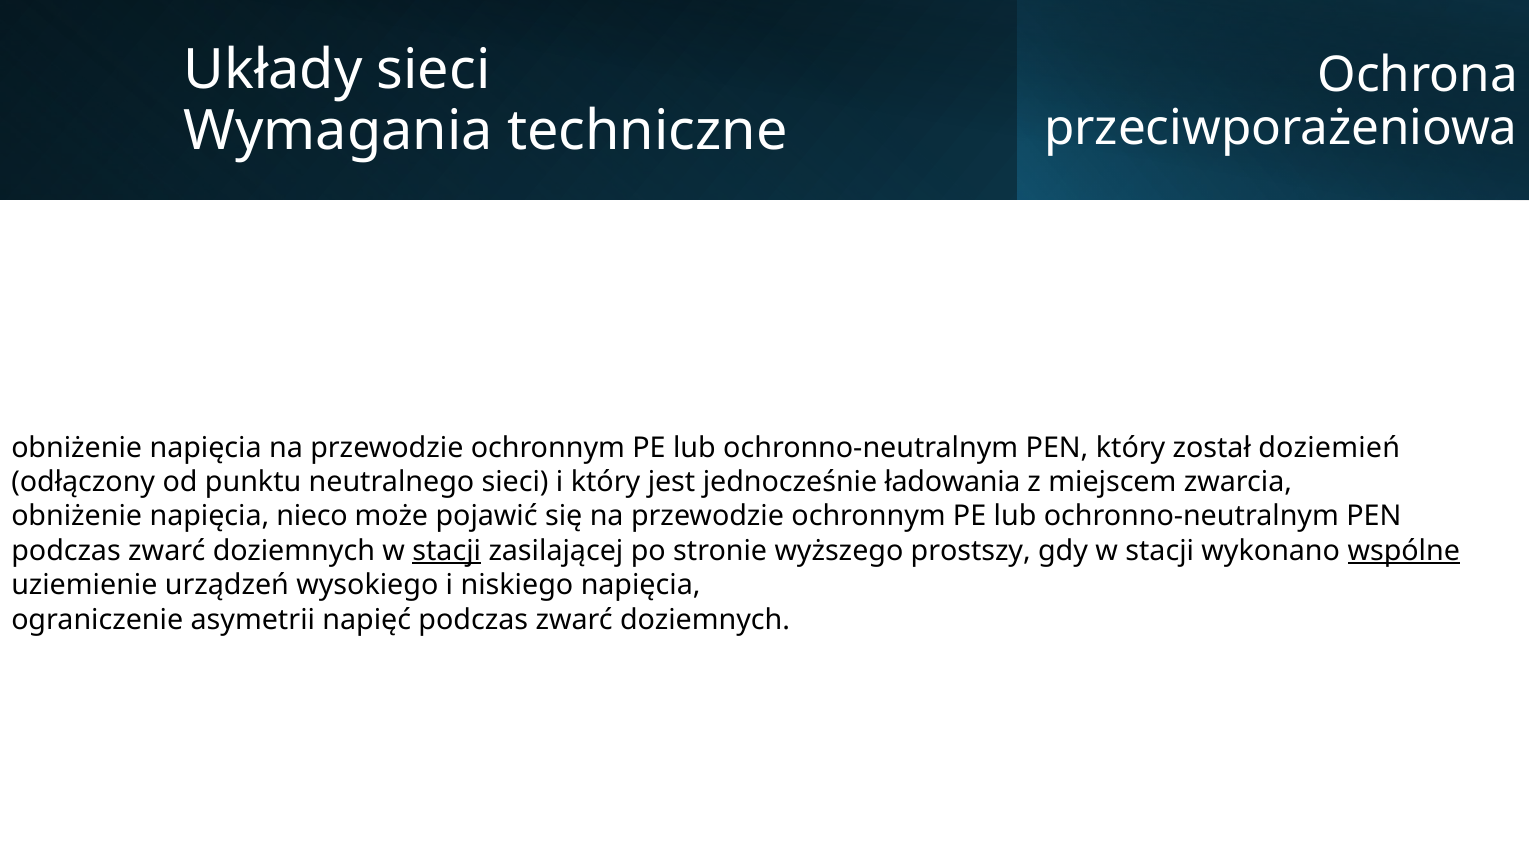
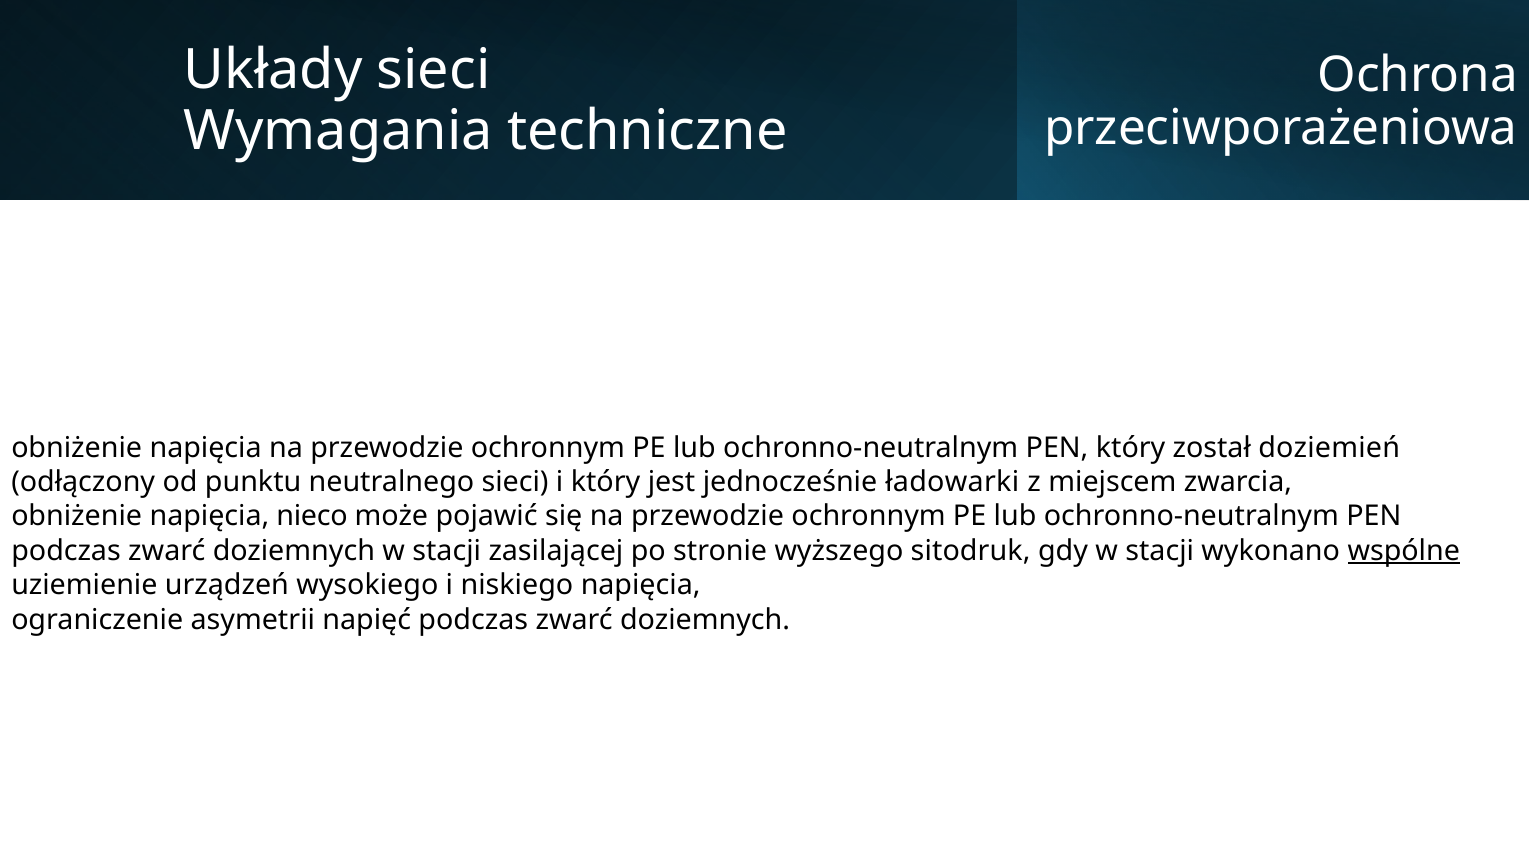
ładowania: ładowania -> ładowarki (952, 482)
stacji underline: present -> none (447, 551)
prostszy: prostszy -> sitodruk (971, 551)
